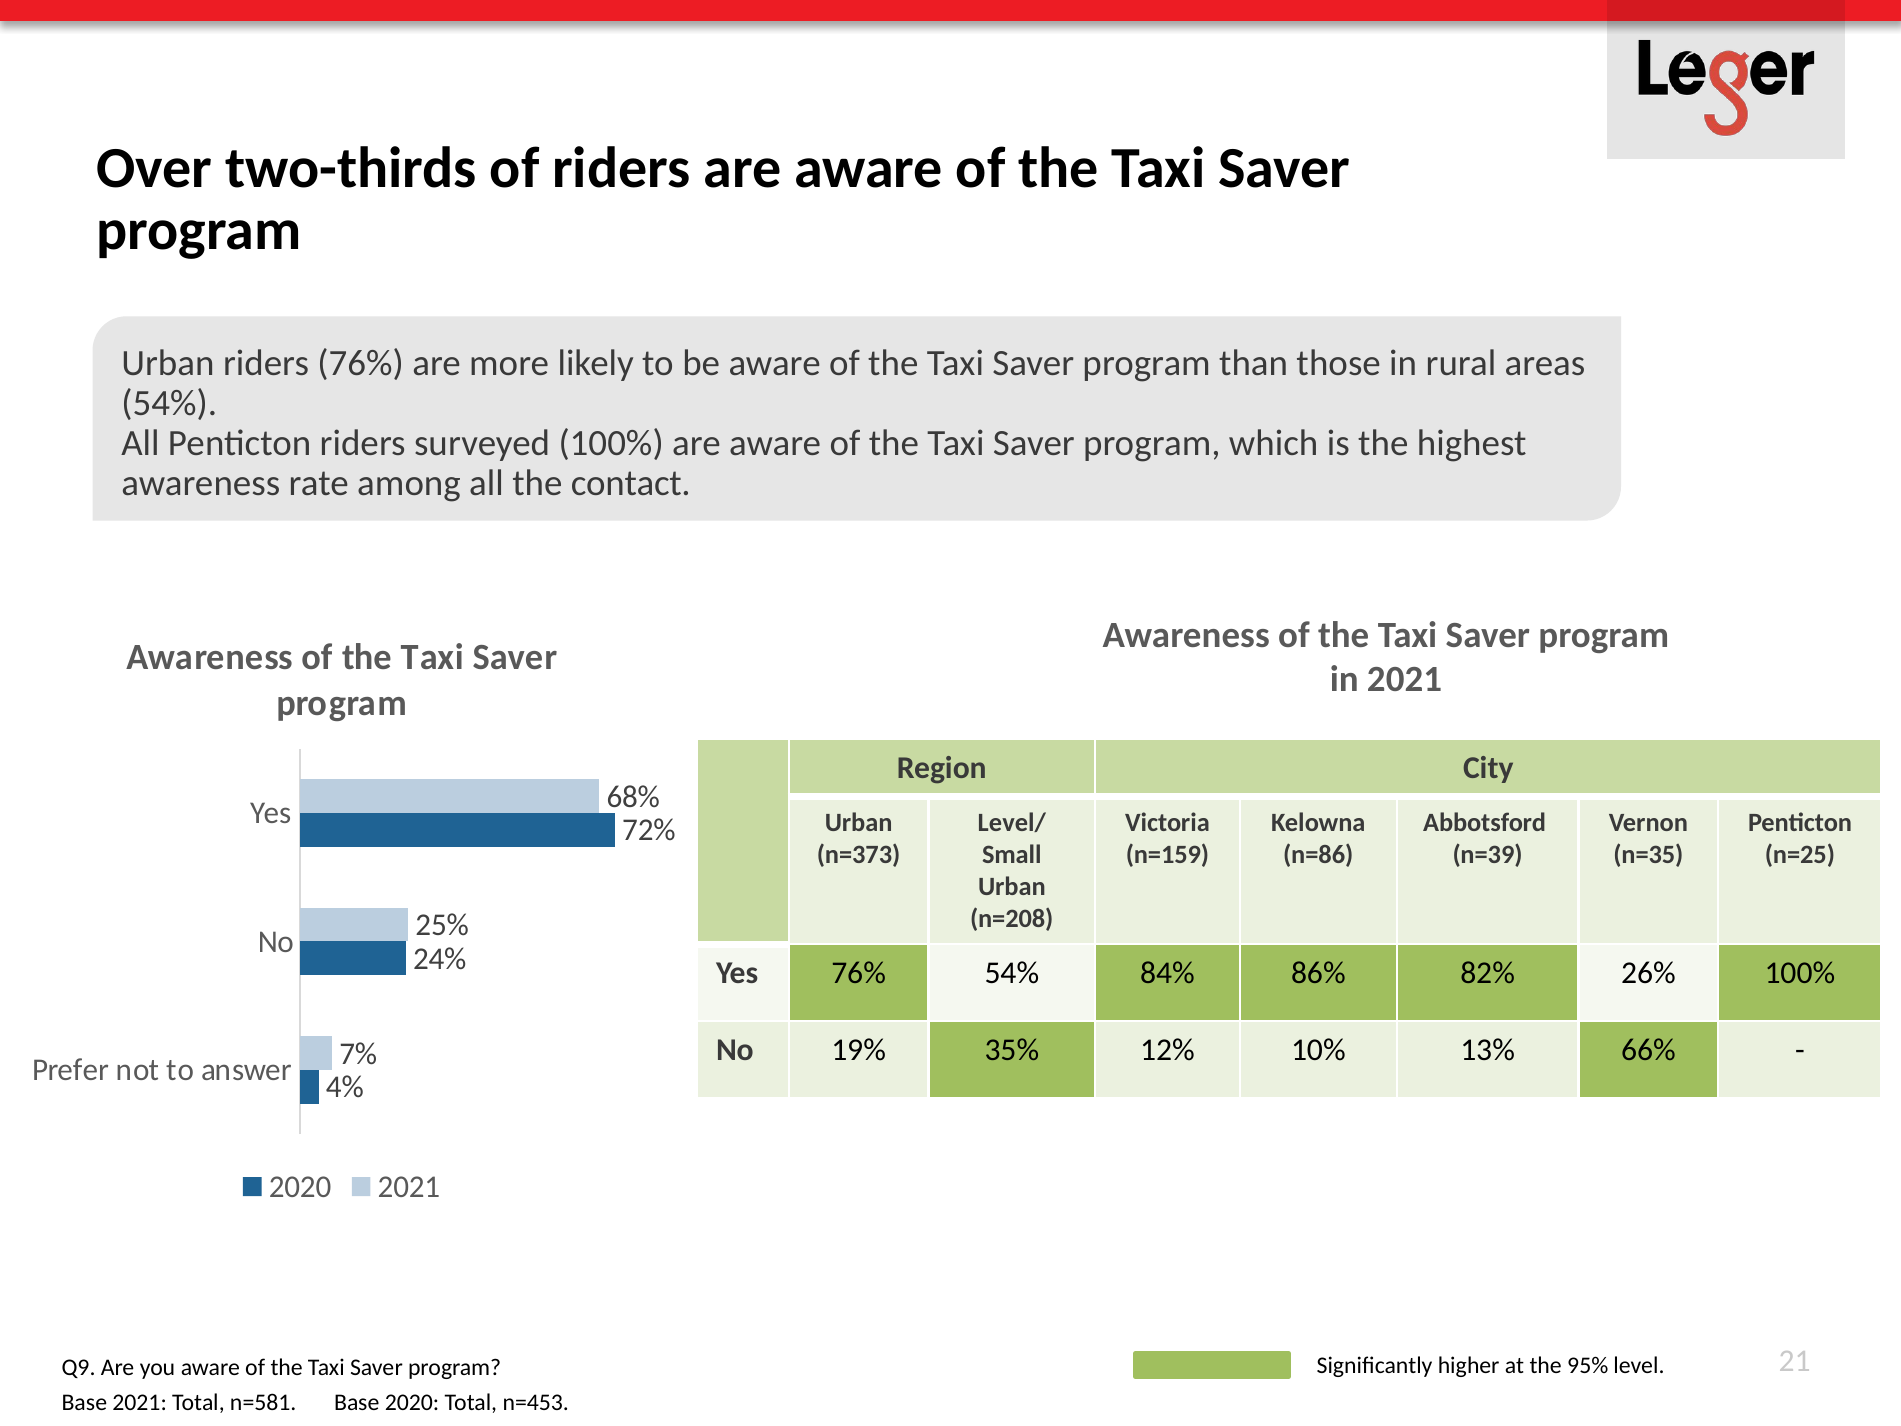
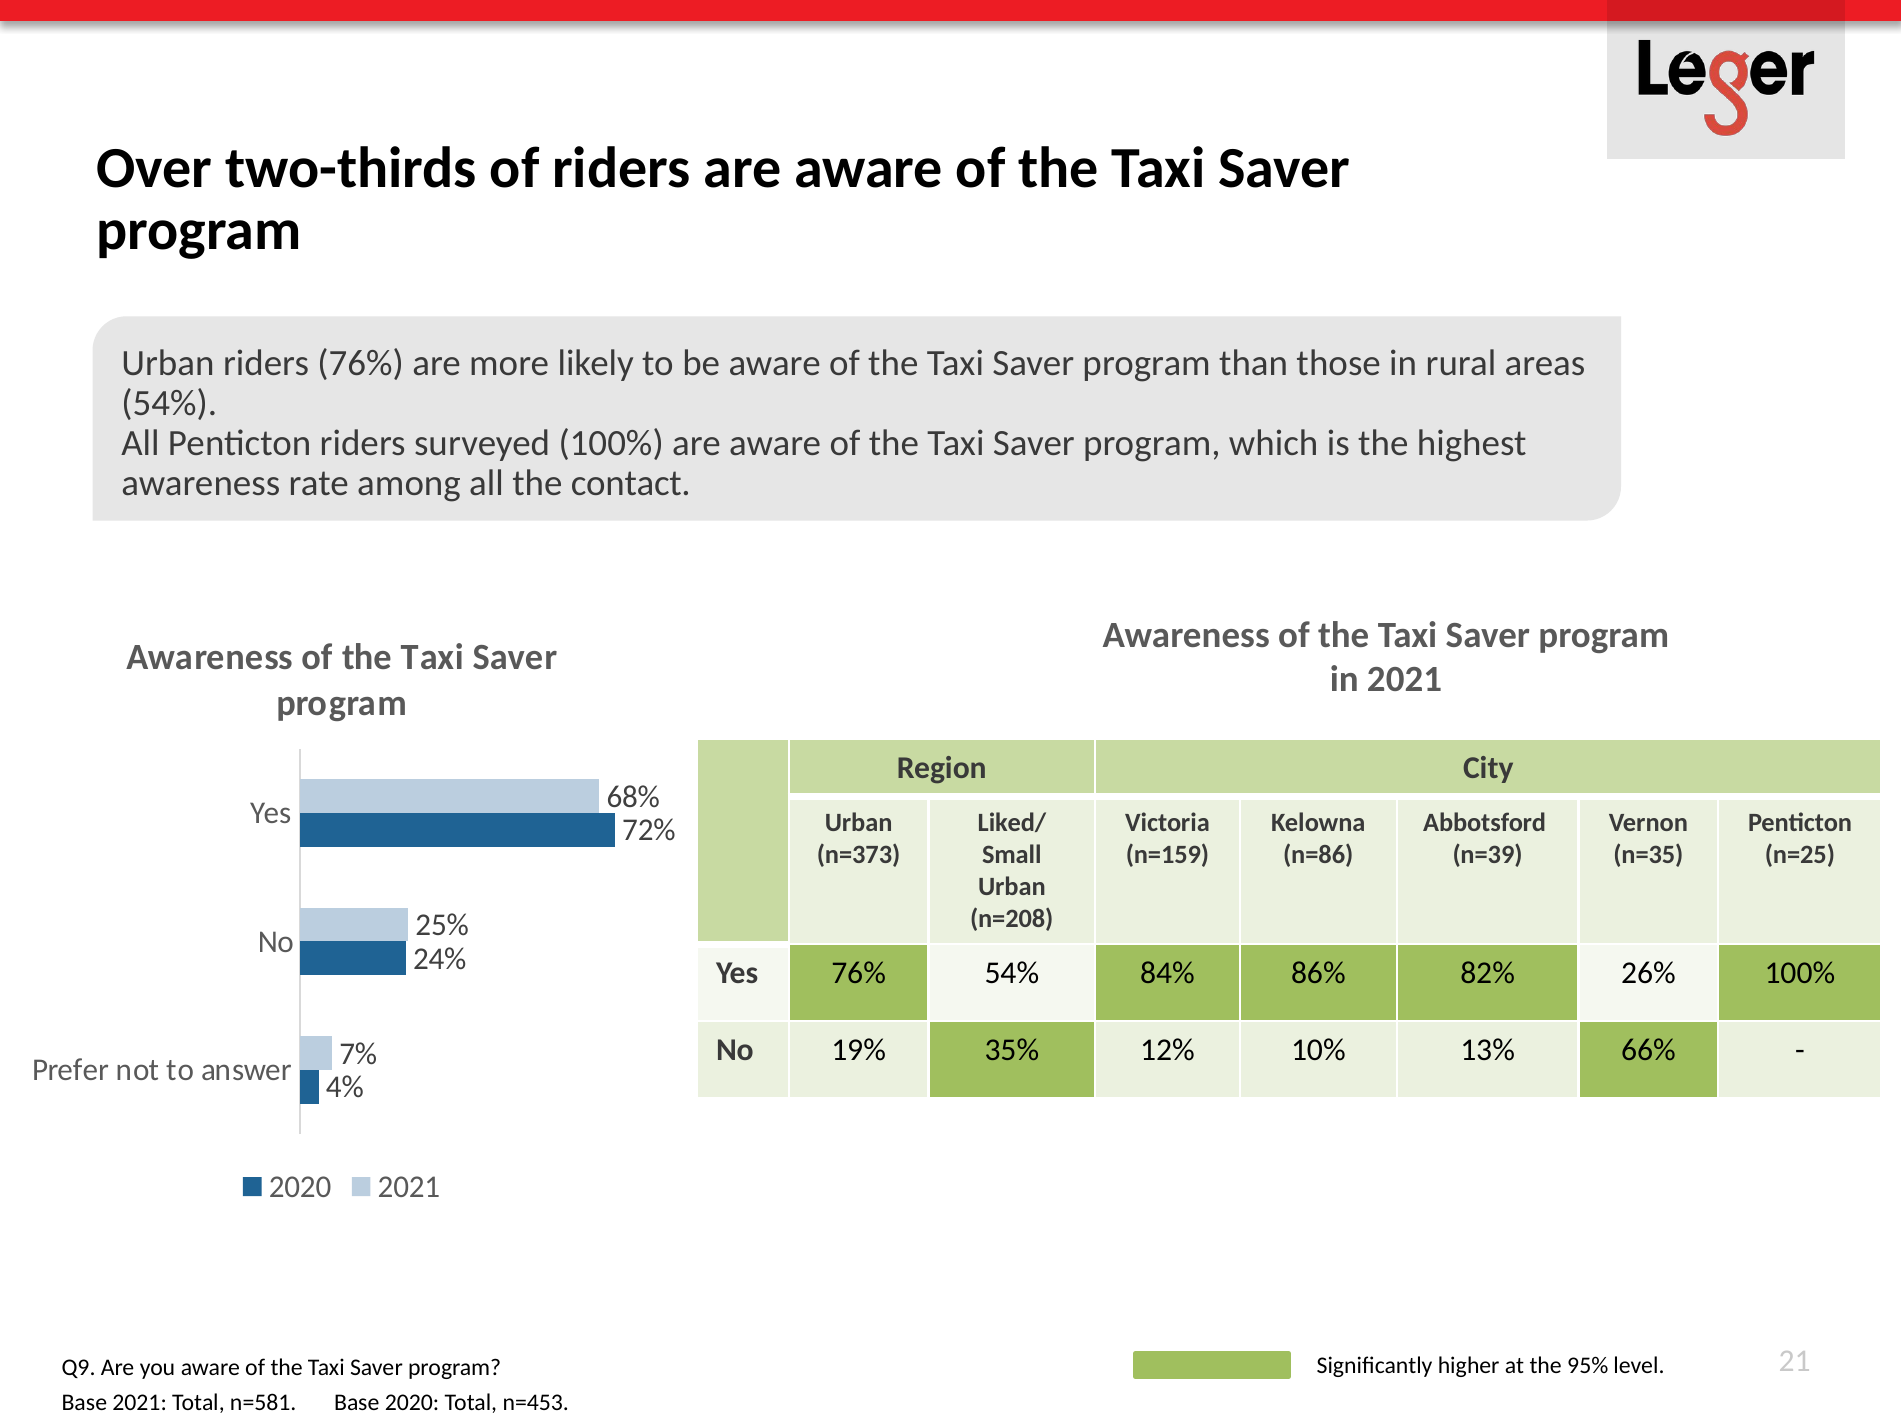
Level/: Level/ -> Liked/ (1012, 822)
